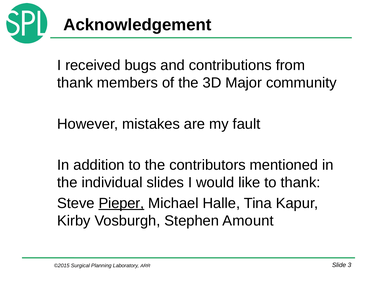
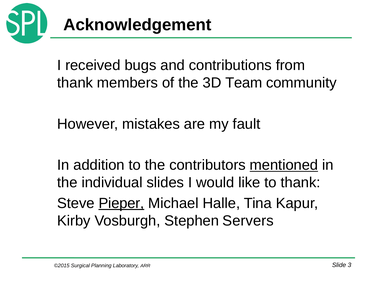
Major: Major -> Team (244, 83)
mentioned underline: none -> present (284, 165)
Amount: Amount -> Servers (248, 221)
